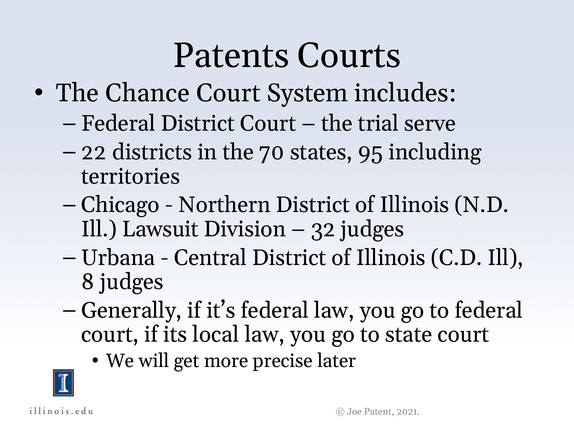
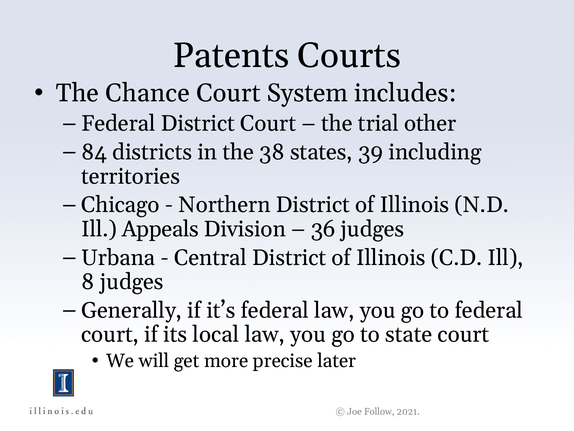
serve: serve -> other (430, 123)
22: 22 -> 84 (94, 152)
70: 70 -> 38 (272, 152)
95: 95 -> 39 (371, 152)
Lawsuit: Lawsuit -> Appeals (160, 229)
32: 32 -> 36 (323, 229)
Patent: Patent -> Follow (379, 411)
